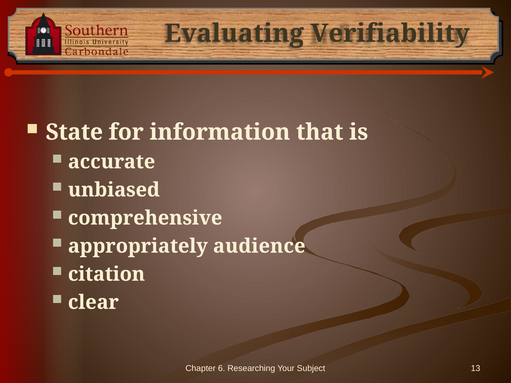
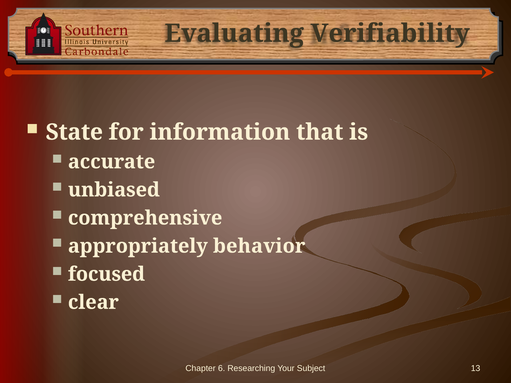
audience: audience -> behavior (259, 246)
citation: citation -> focused (106, 274)
